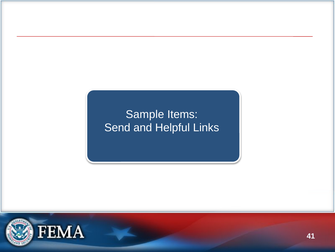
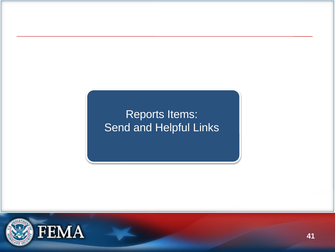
Sample: Sample -> Reports (145, 114)
